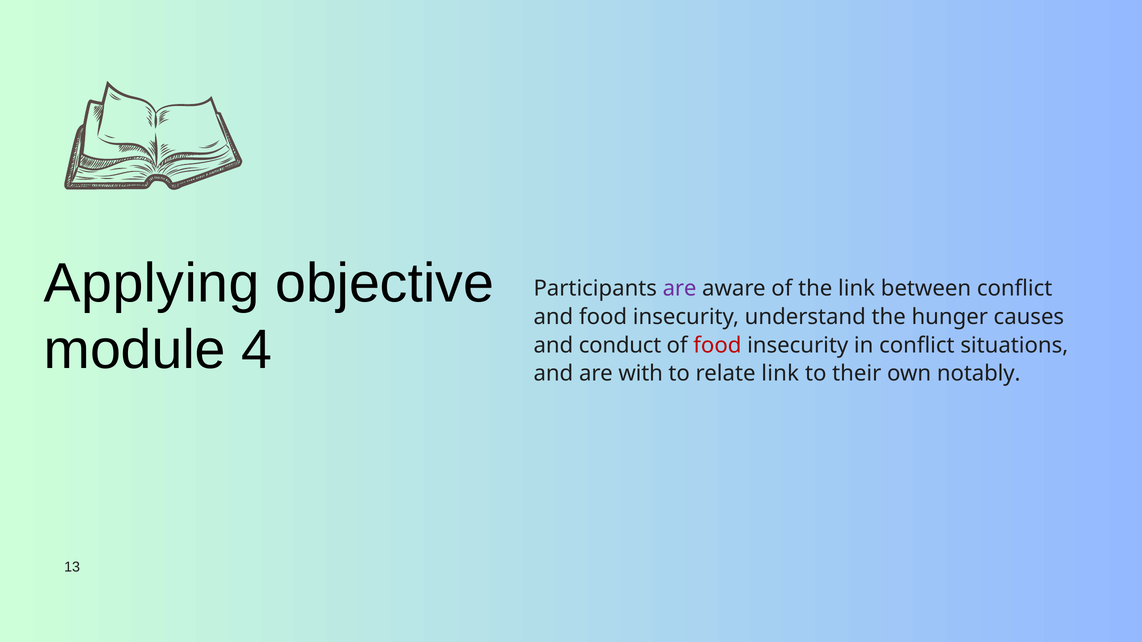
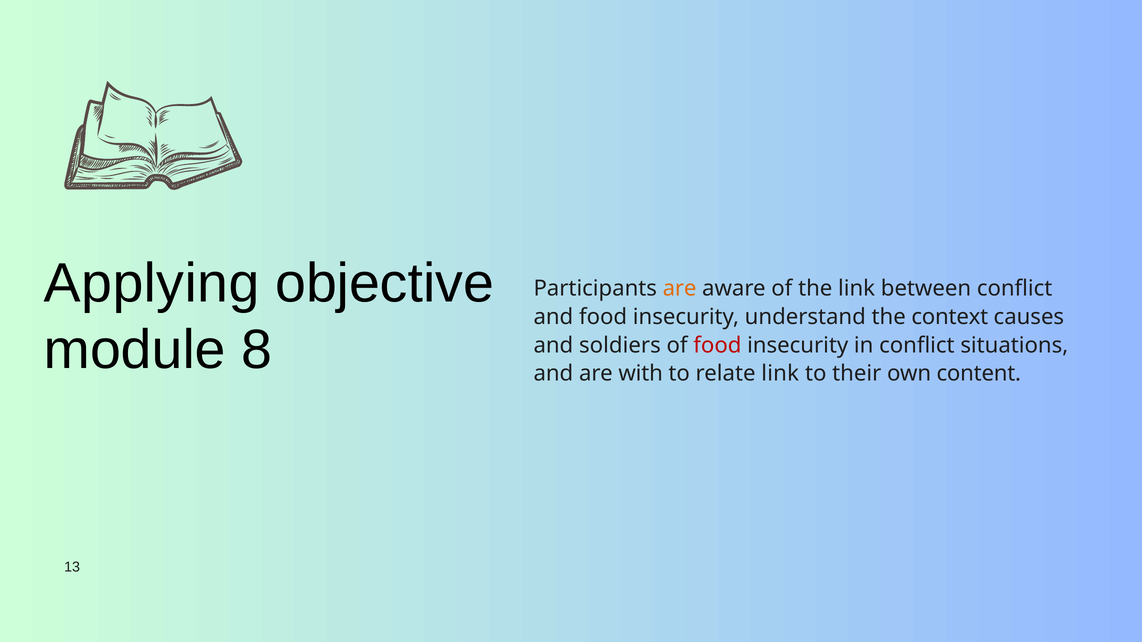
are colour: purple -> orange (680, 289)
hunger: hunger -> context (950, 317)
4: 4 -> 8 (257, 350)
conduct: conduct -> soldiers (620, 345)
notably: notably -> content (979, 374)
